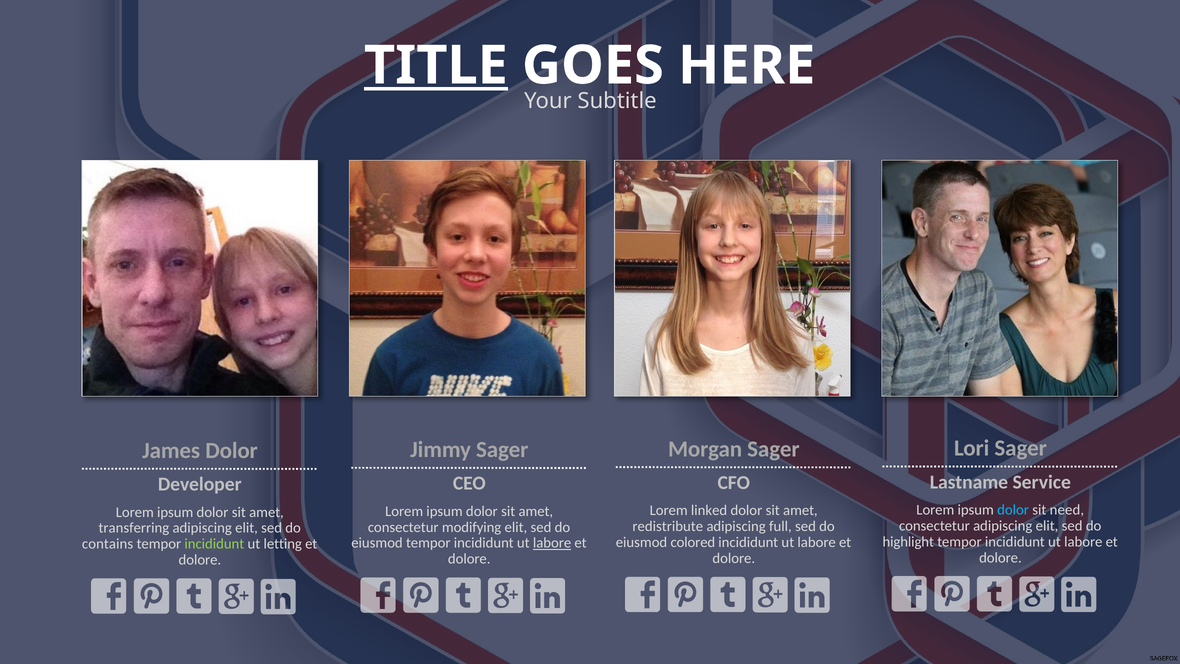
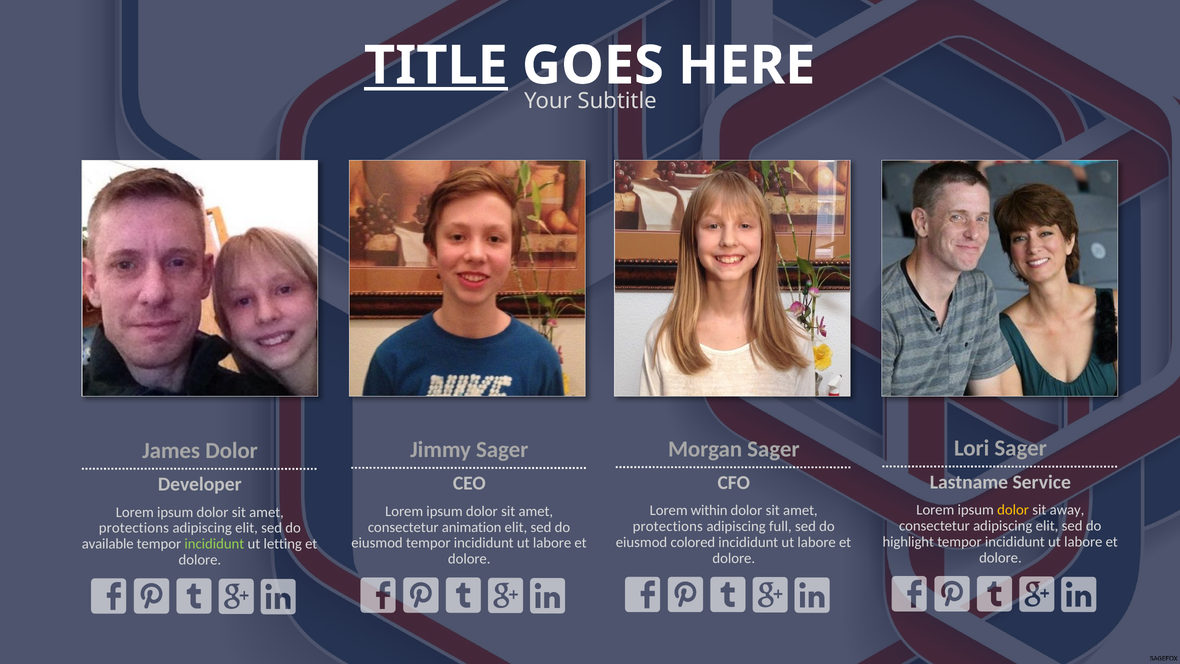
dolor colour: light blue -> yellow (1013, 510)
need: need -> away (1067, 510)
linked: linked -> within (709, 510)
redistribute: redistribute -> protections (668, 526)
modifying: modifying -> animation (472, 527)
transferring: transferring -> protections (134, 528)
labore underline: present -> none (552, 543)
contains: contains -> available (108, 544)
